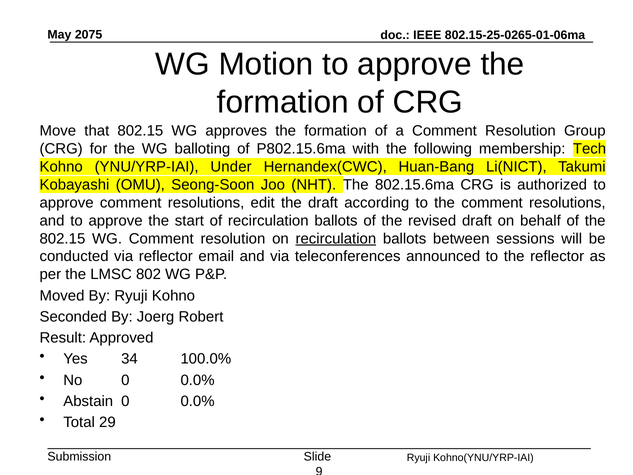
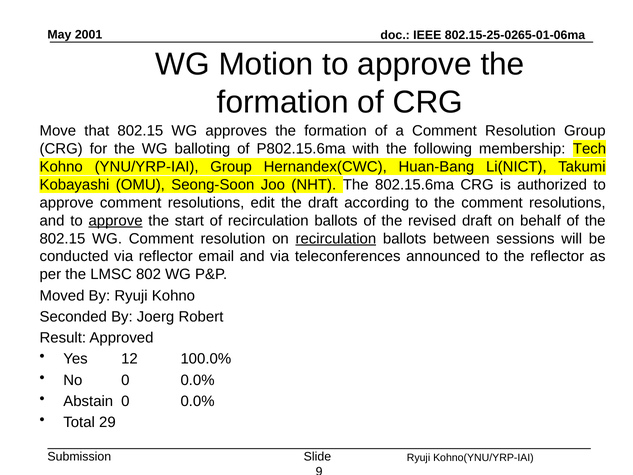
2075: 2075 -> 2001 (89, 35)
YNU/YRP-IAI Under: Under -> Group (231, 167)
approve underline: none -> present (116, 221)
34: 34 -> 12 (129, 359)
